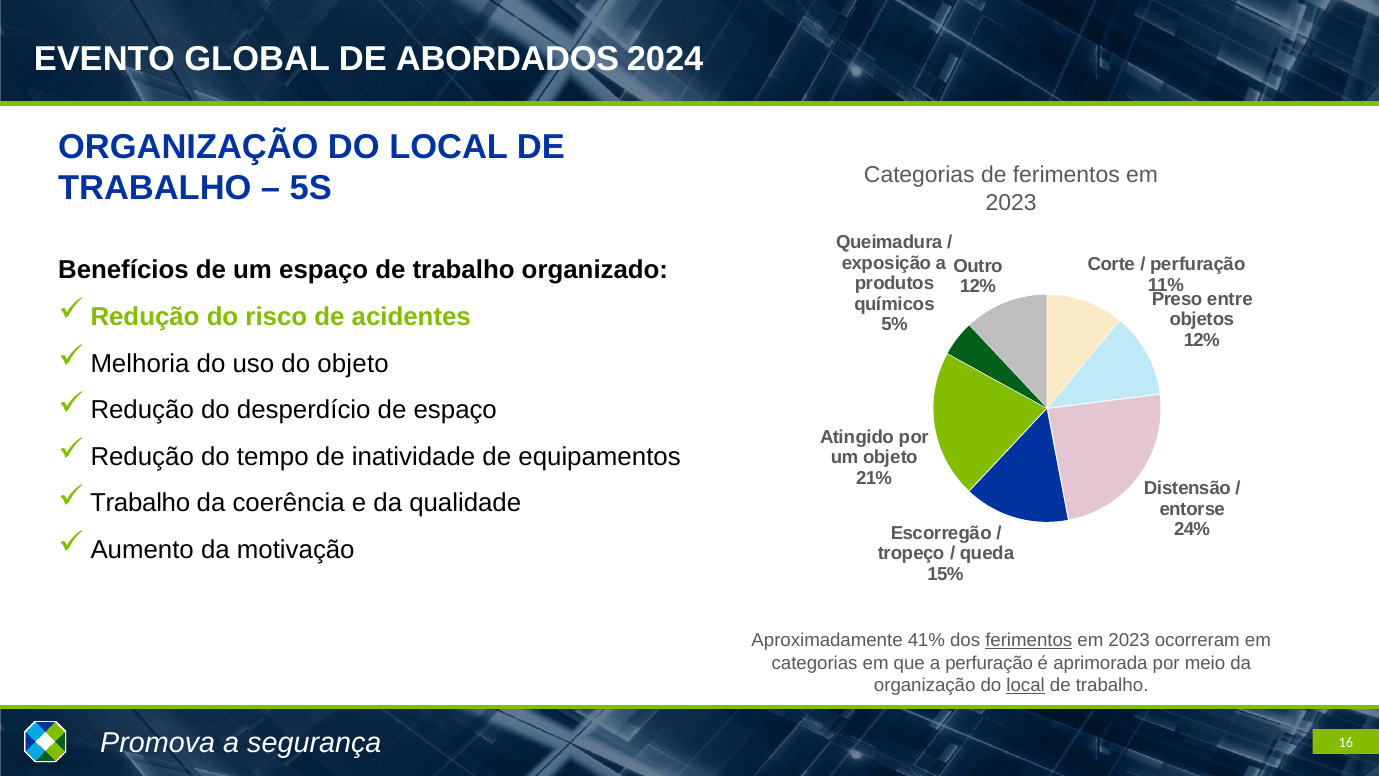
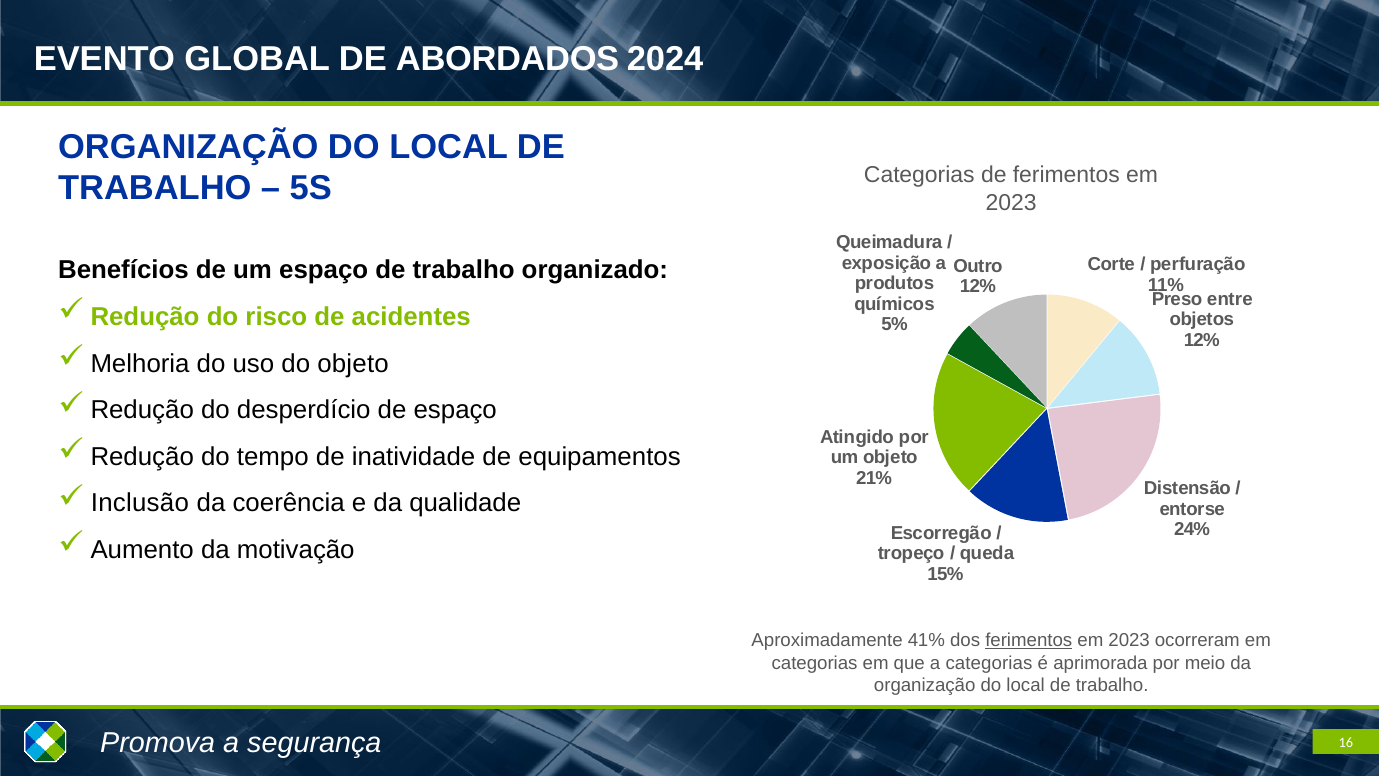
Trabalho: Trabalho -> Inclusão (140, 503)
a perfuração: perfuração -> categorias (989, 663)
local underline: present -> none (1026, 685)
